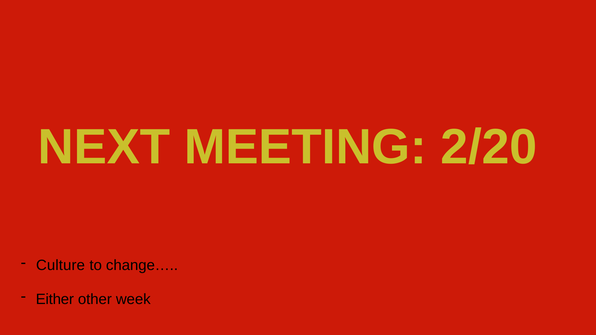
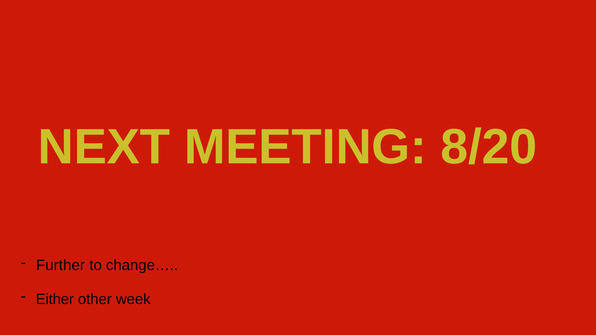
2/20: 2/20 -> 8/20 (489, 147)
Culture: Culture -> Further (60, 266)
